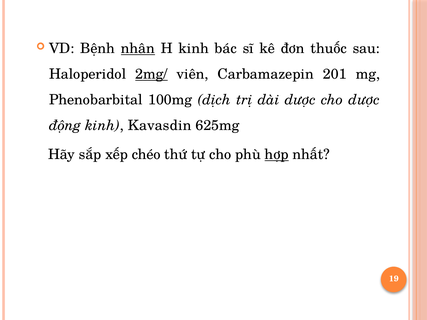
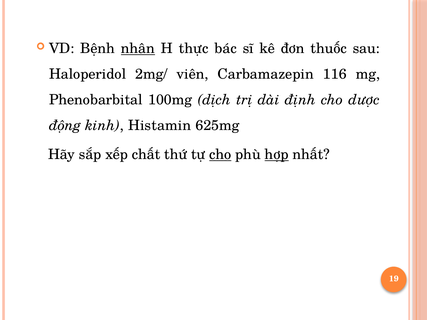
H kinh: kinh -> thực (194, 49)
2mg/ underline: present -> none (151, 74)
201: 201 -> 116 (335, 74)
dài dược: dược -> định (300, 100)
Kavasdin: Kavasdin -> Histamin (160, 126)
chéo: chéo -> chất (146, 155)
cho underline: none -> present (220, 155)
